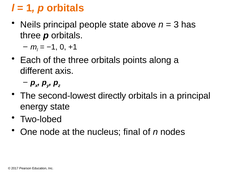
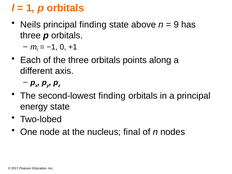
principal people: people -> finding (93, 25)
3: 3 -> 9 (176, 25)
second-lowest directly: directly -> finding (112, 96)
